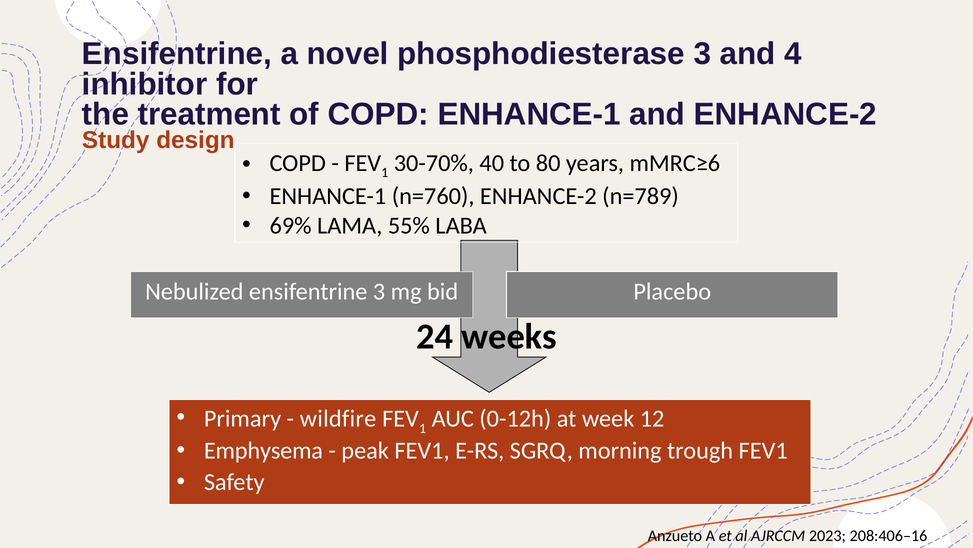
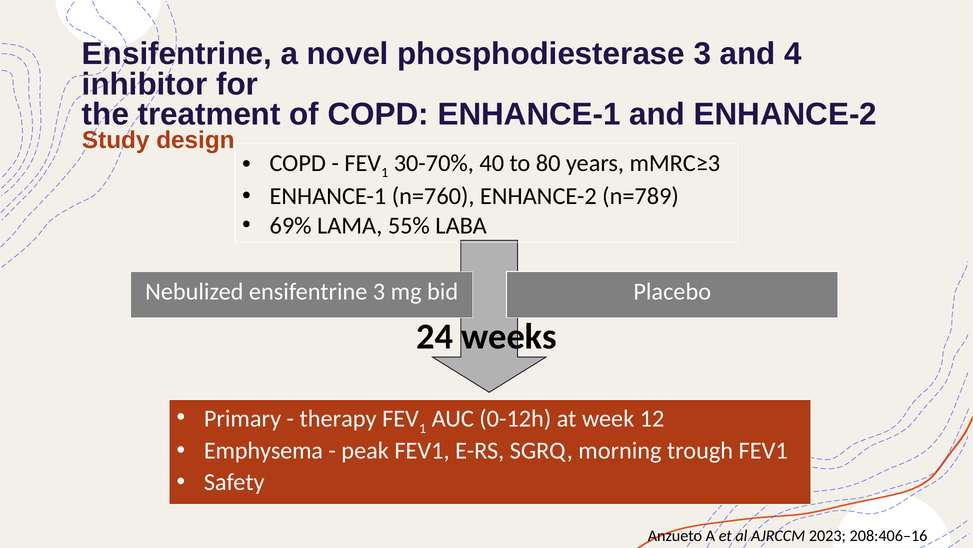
mMRC≥6: mMRC≥6 -> mMRC≥3 (675, 163)
wildfire: wildfire -> therapy (338, 418)
